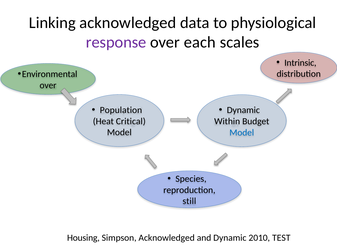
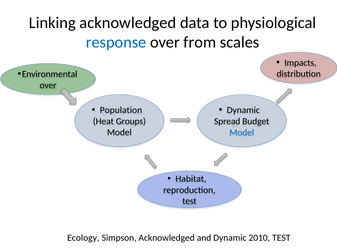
response colour: purple -> blue (116, 42)
each: each -> from (200, 42)
Intrinsic: Intrinsic -> Impacts (300, 63)
Critical: Critical -> Groups (131, 122)
Within: Within -> Spread (227, 122)
Species: Species -> Habitat (191, 179)
still: still -> test (189, 202)
Housing: Housing -> Ecology (83, 239)
